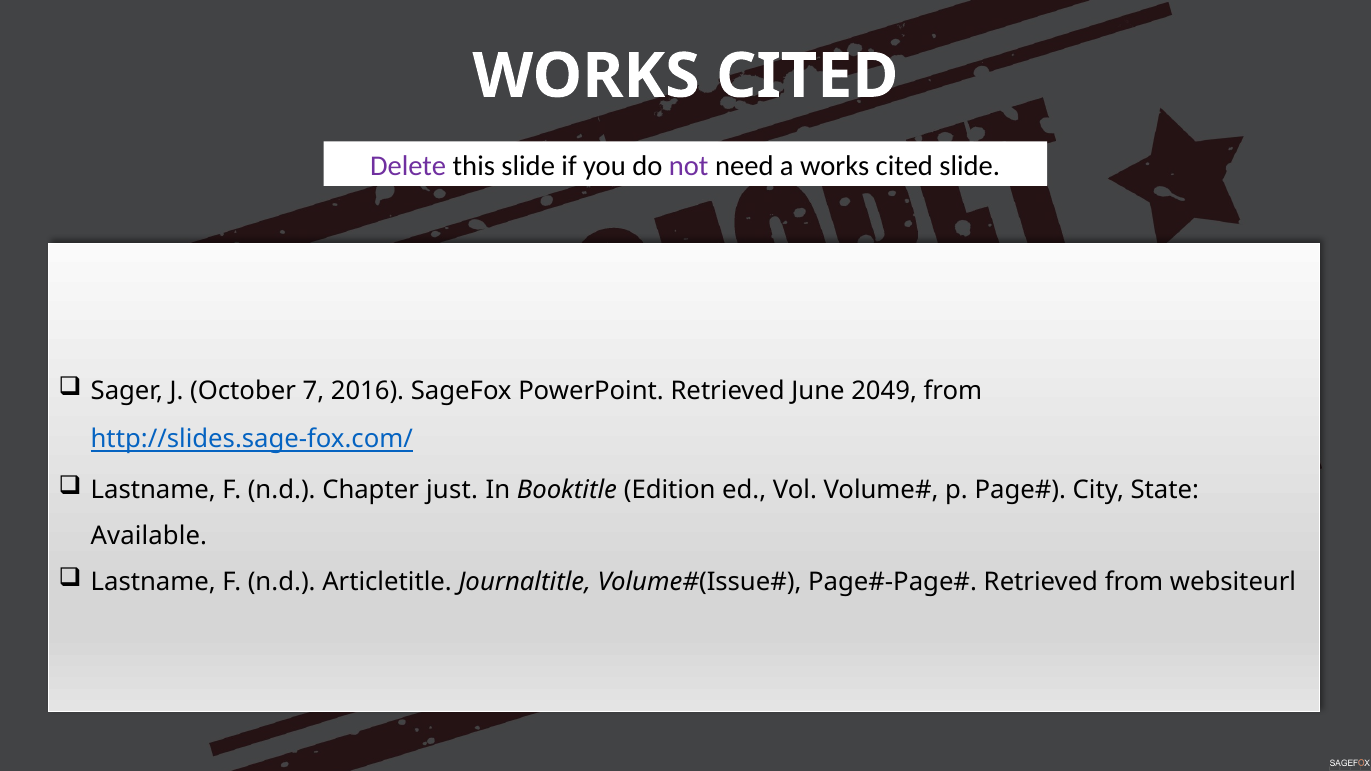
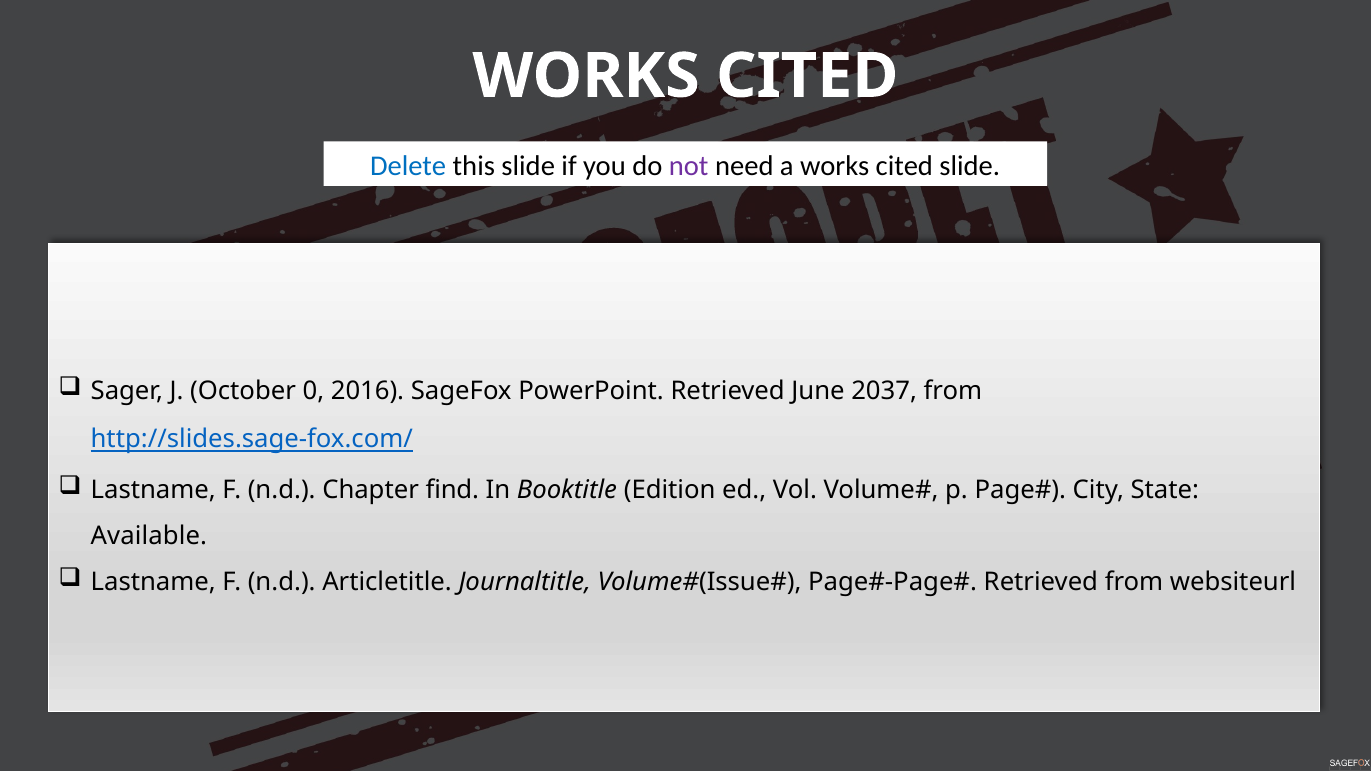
Delete colour: purple -> blue (408, 166)
7: 7 -> 0 (313, 391)
2049: 2049 -> 2037 (884, 391)
just: just -> find (452, 490)
